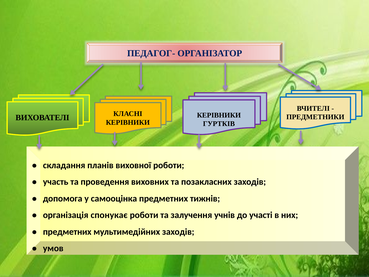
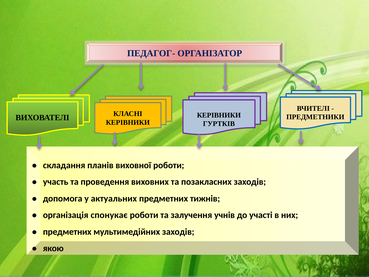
самооцінка: самооцінка -> актуальних (114, 198)
умов: умов -> якою (53, 248)
